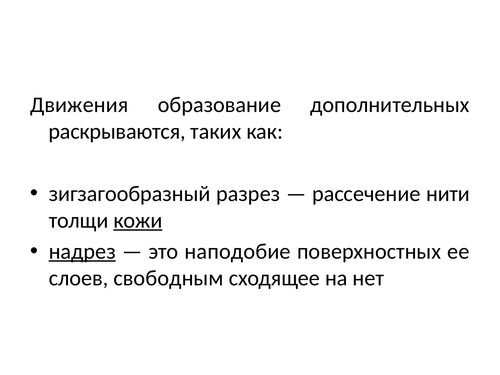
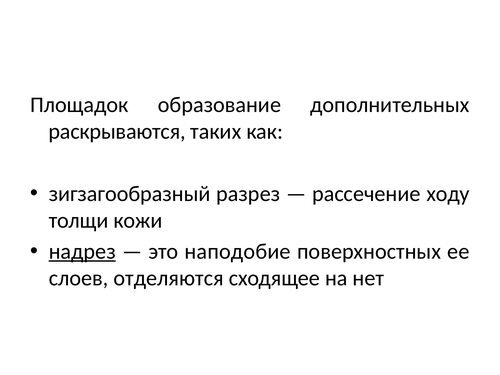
Движения: Движения -> Площадок (79, 105)
нити: нити -> ходу (448, 194)
кожи underline: present -> none (138, 220)
свободным: свободным -> отделяются (169, 278)
